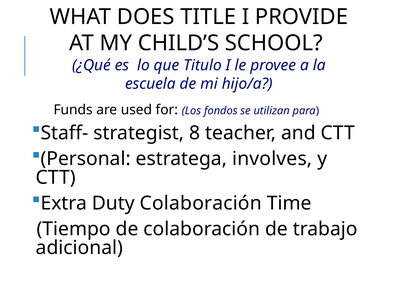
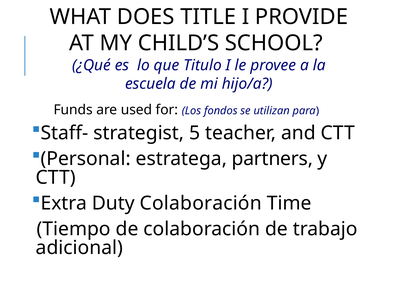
8: 8 -> 5 (195, 133)
involves: involves -> partners (272, 159)
